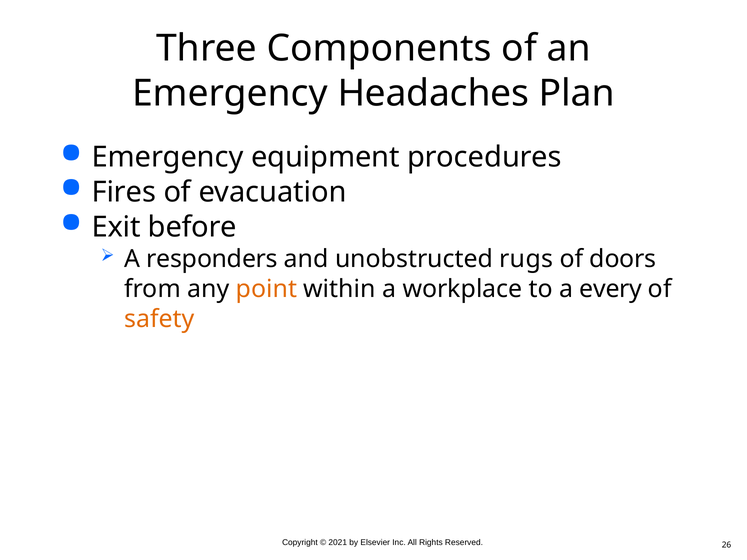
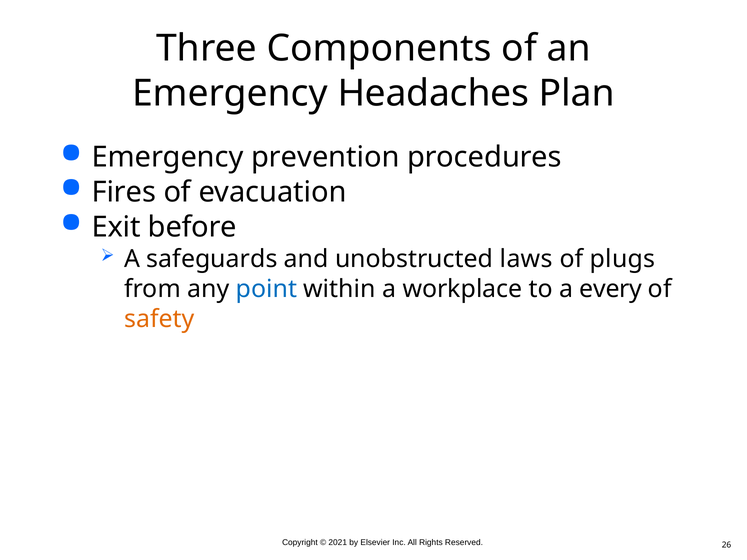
equipment: equipment -> prevention (325, 157)
responders: responders -> safeguards (212, 259)
rugs: rugs -> laws (526, 259)
doors: doors -> plugs (623, 259)
point colour: orange -> blue (266, 289)
